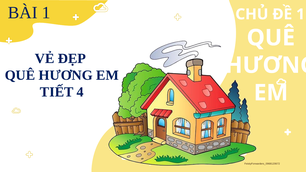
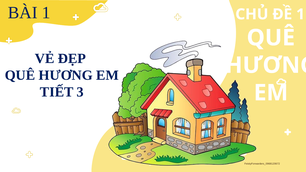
4: 4 -> 3 (80, 92)
